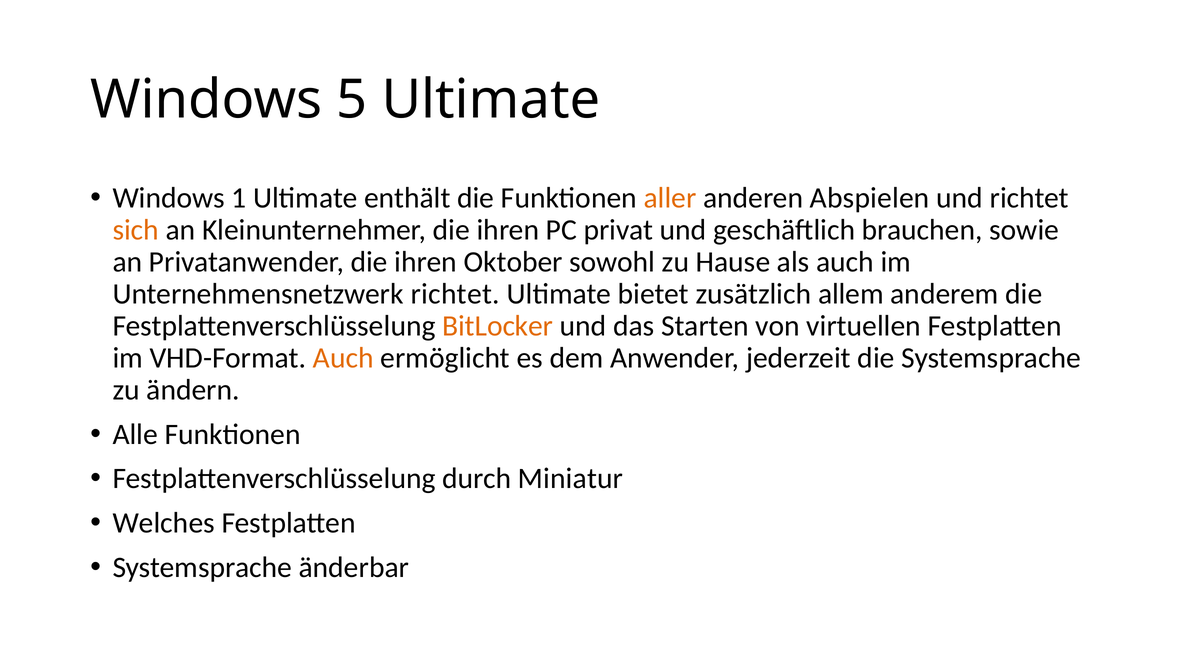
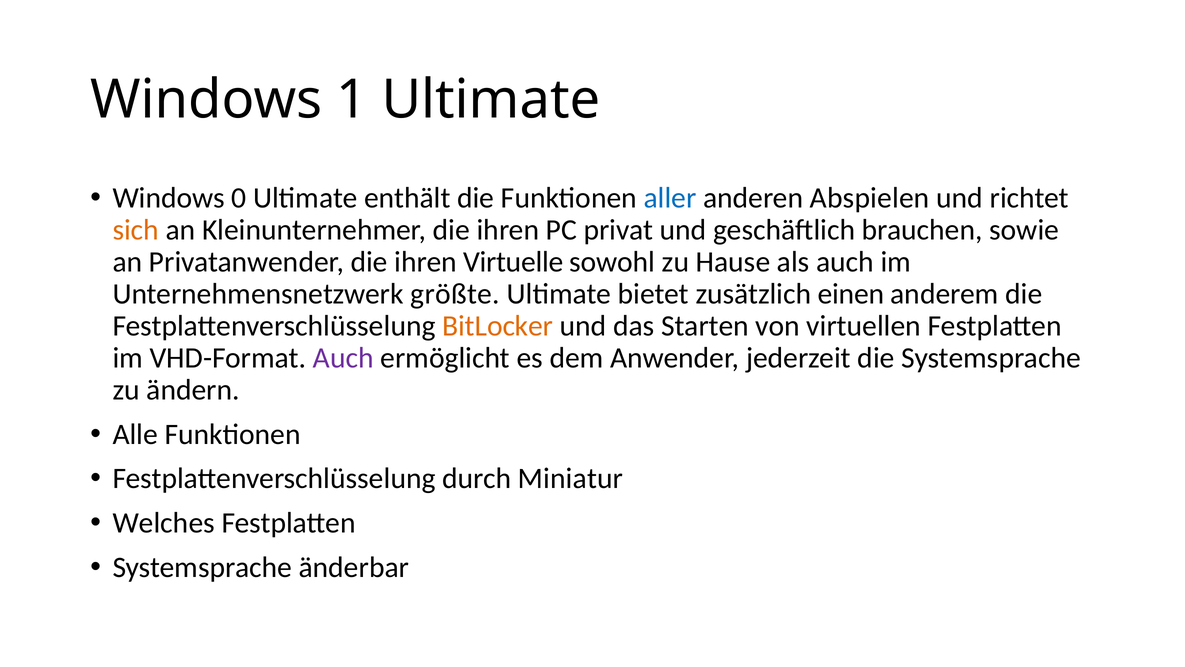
5: 5 -> 1 (352, 100)
1: 1 -> 0 (239, 198)
aller colour: orange -> blue (670, 198)
Oktober: Oktober -> Virtuelle (513, 262)
Unternehmensnetzwerk richtet: richtet -> größte (455, 294)
allem: allem -> einen (851, 294)
Auch colour: orange -> purple (343, 358)
